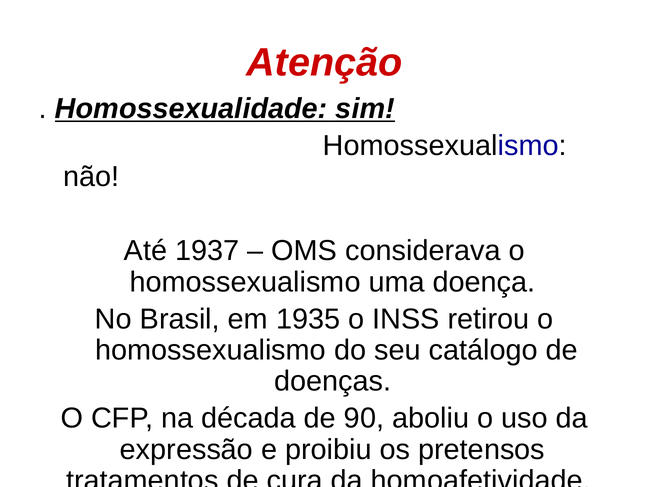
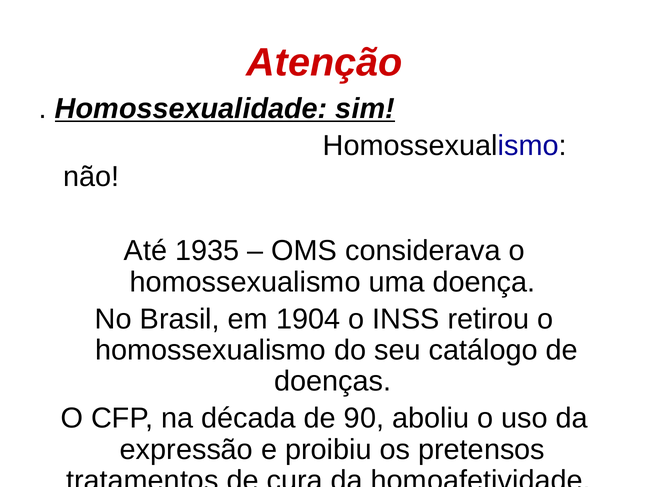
1937: 1937 -> 1935 (207, 251)
1935: 1935 -> 1904 (308, 319)
